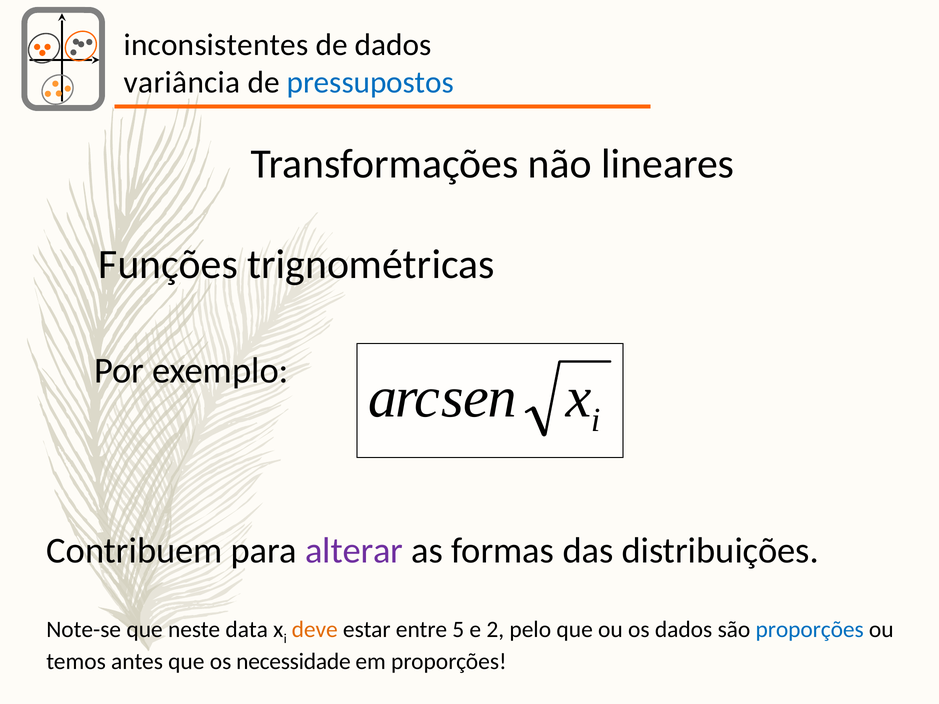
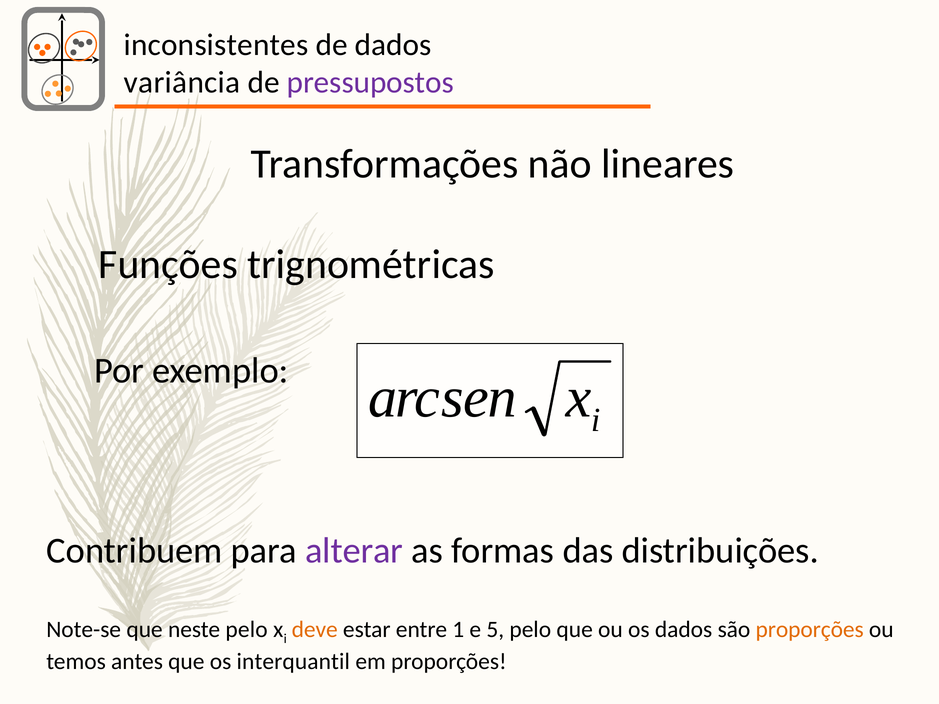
pressupostos colour: blue -> purple (370, 83)
neste data: data -> pelo (247, 630)
5: 5 -> 1 (458, 630)
2: 2 -> 5 (495, 630)
proporções colour: blue -> orange (810, 630)
necessidade: necessidade -> interquantil (293, 662)
